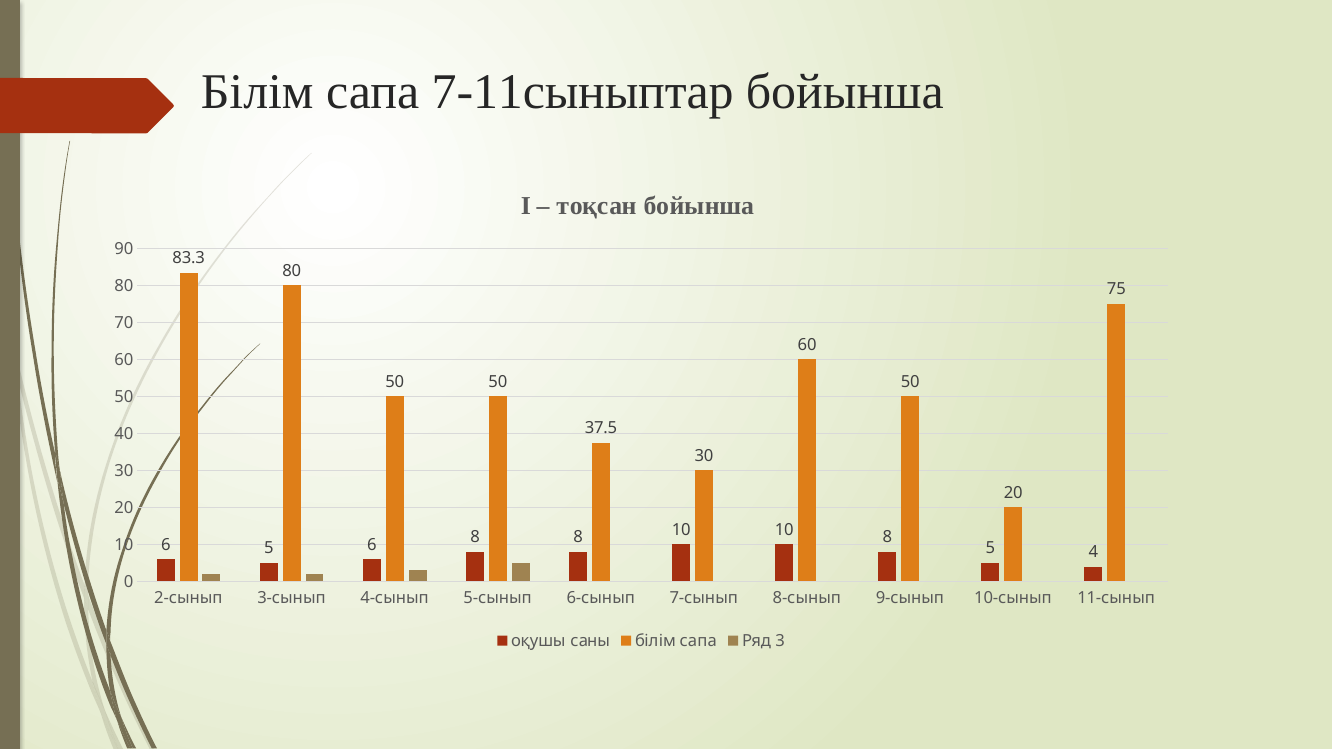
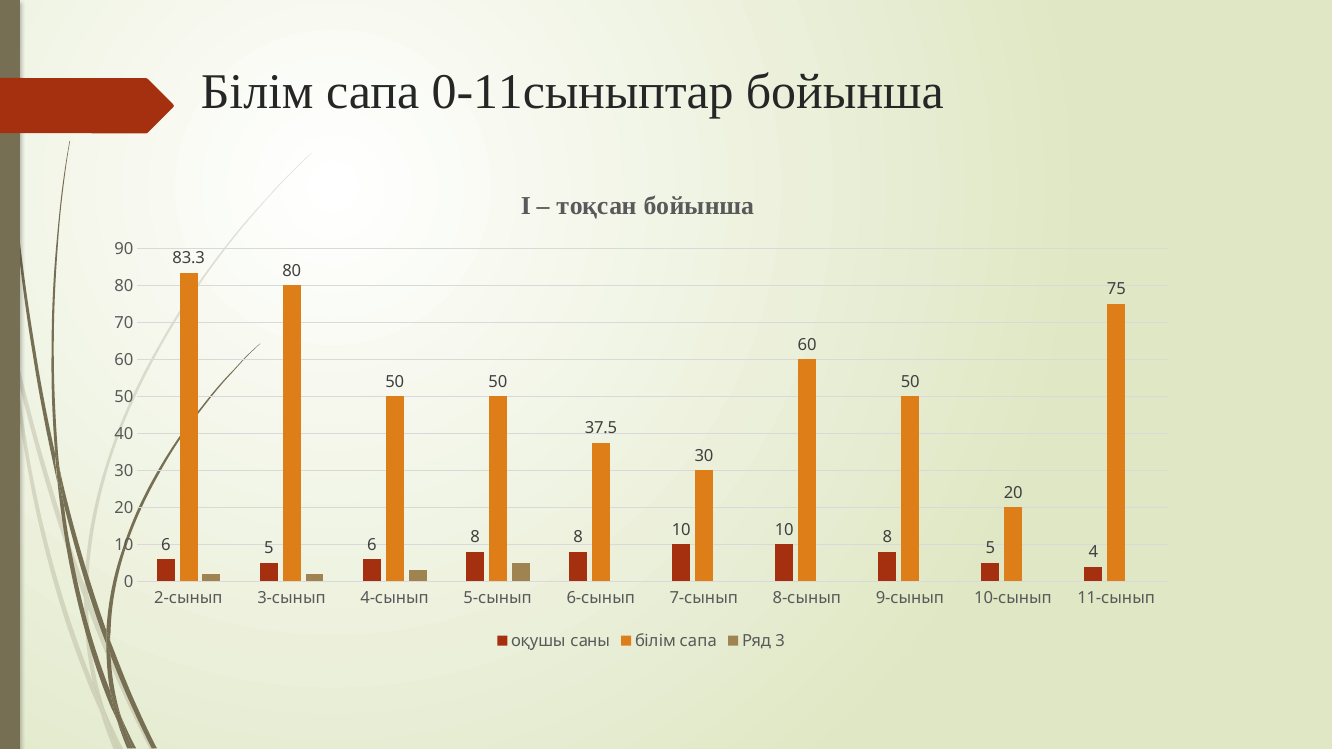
7-11сыныптар: 7-11сыныптар -> 0-11сыныптар (583, 92)
